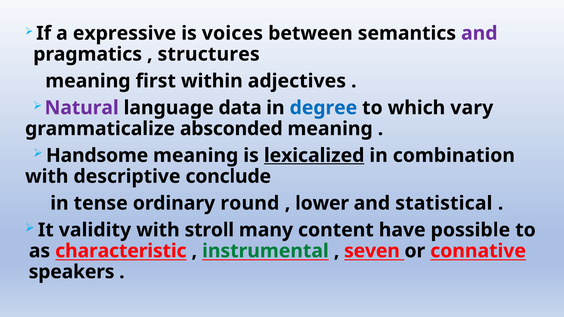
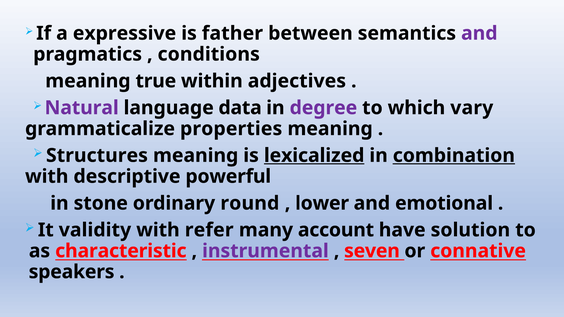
voices: voices -> father (232, 33)
structures: structures -> conditions (209, 54)
first: first -> true (156, 81)
degree colour: blue -> purple (323, 108)
absconded: absconded -> properties (231, 129)
Handsome: Handsome -> Structures (97, 156)
combination underline: none -> present (454, 156)
conclude: conclude -> powerful (228, 177)
tense: tense -> stone (101, 203)
statistical: statistical -> emotional (444, 203)
stroll: stroll -> refer (209, 230)
content: content -> account (336, 230)
possible: possible -> solution (470, 230)
instrumental colour: green -> purple (265, 251)
